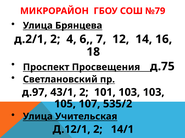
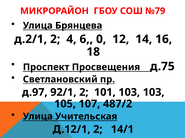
7: 7 -> 0 (101, 39)
43/1: 43/1 -> 92/1 (63, 93)
535/2: 535/2 -> 487/2 (118, 104)
